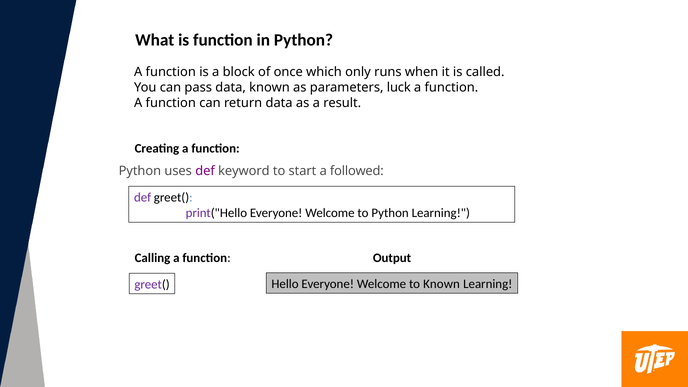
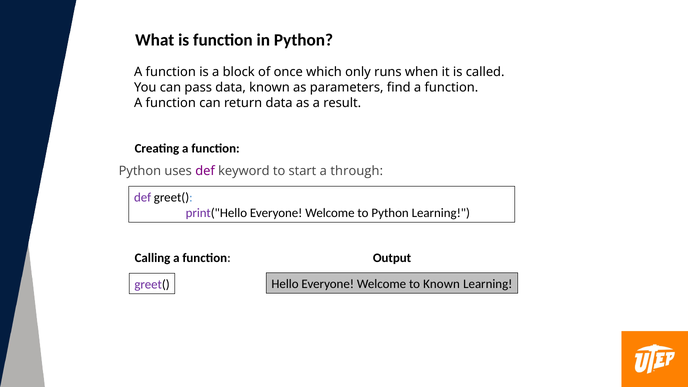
luck: luck -> find (399, 88)
followed: followed -> through (357, 171)
